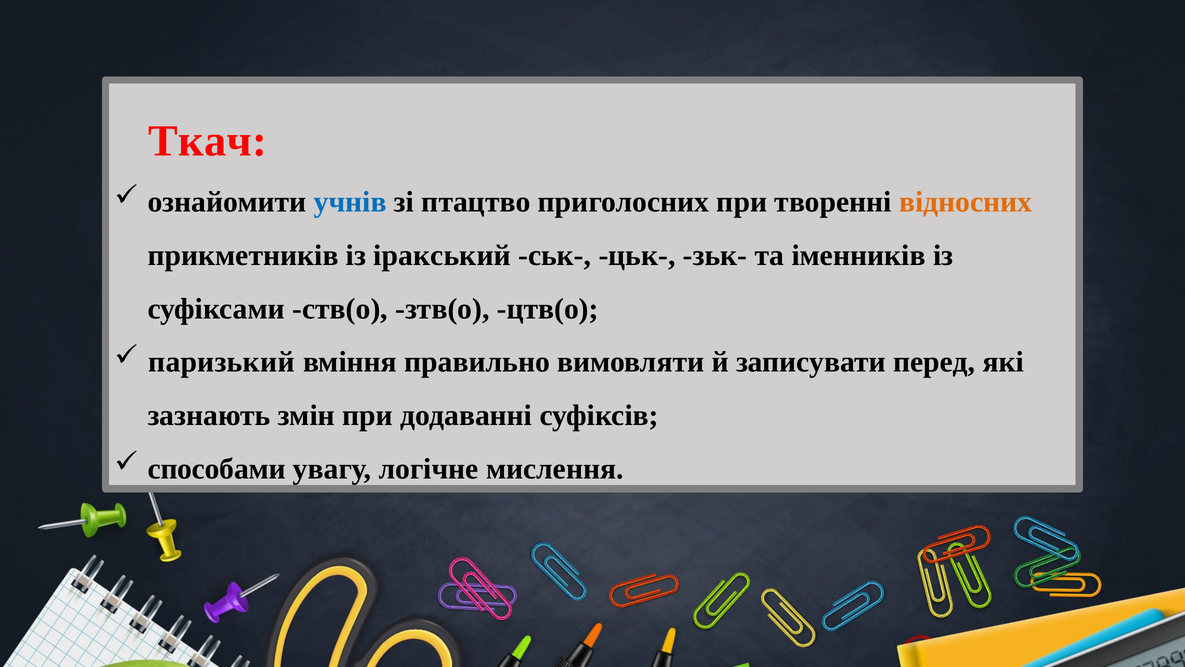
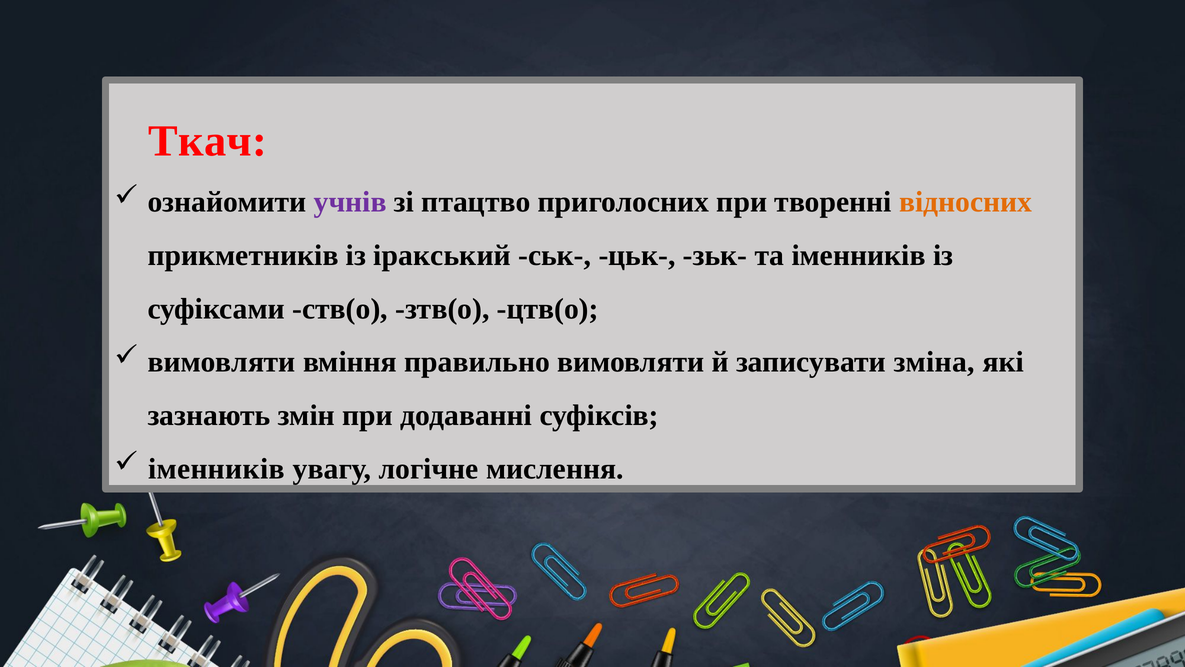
учнів colour: blue -> purple (350, 202)
паризький: паризький -> вимовляти (222, 362)
перед: перед -> зміна (934, 362)
способами: способами -> іменників (216, 469)
